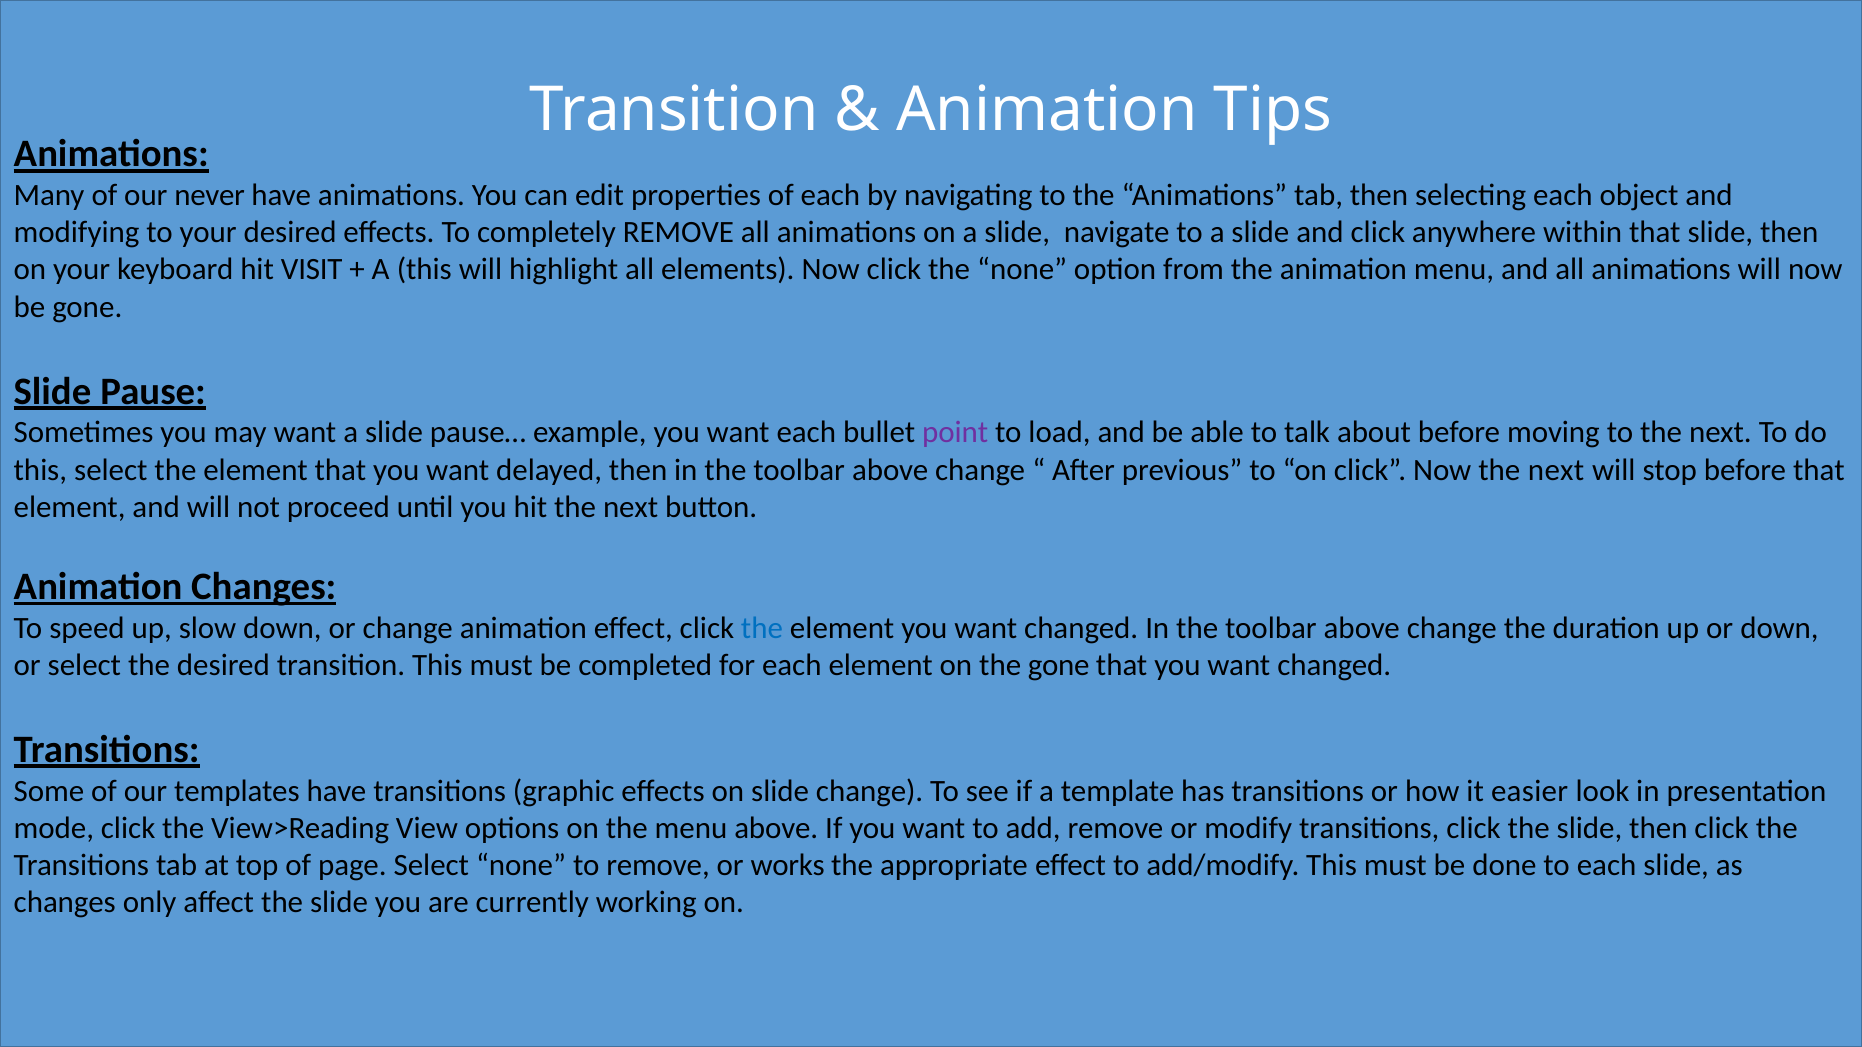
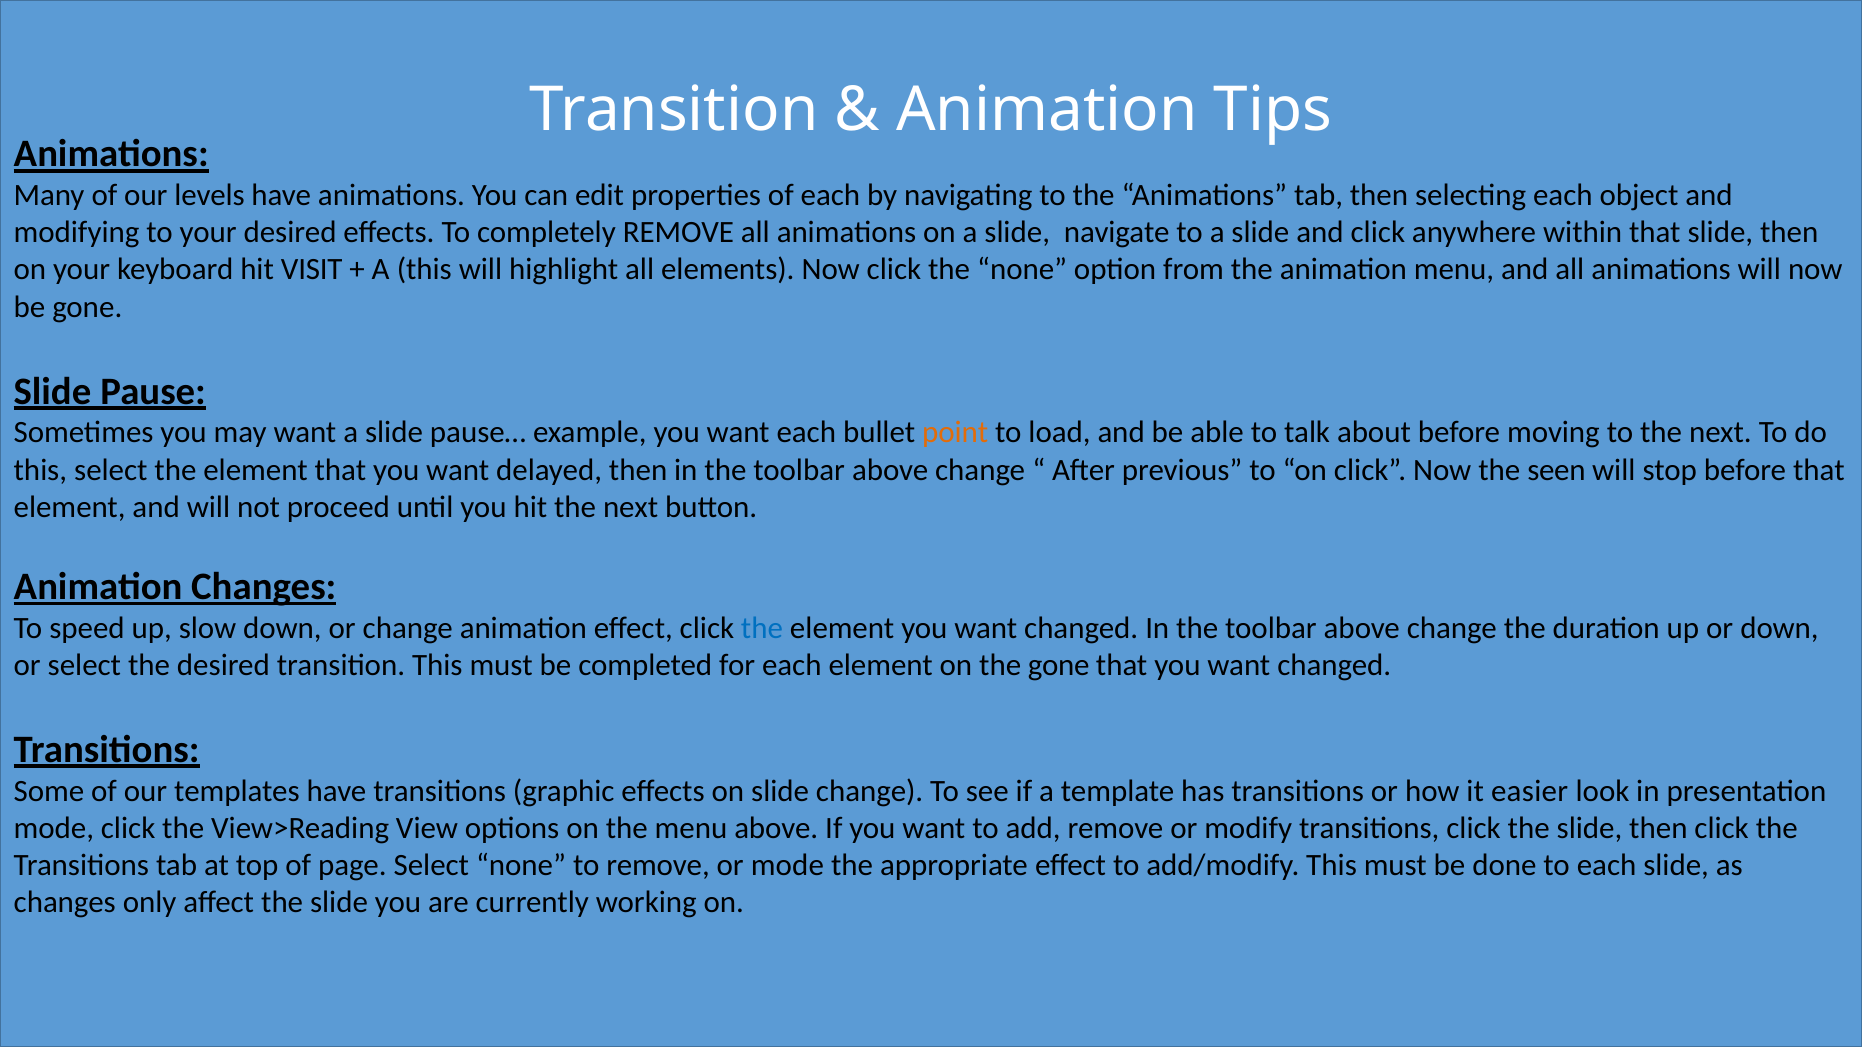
never: never -> levels (210, 195)
point colour: purple -> orange (955, 433)
Now the next: next -> seen (1556, 470)
or works: works -> mode (787, 866)
